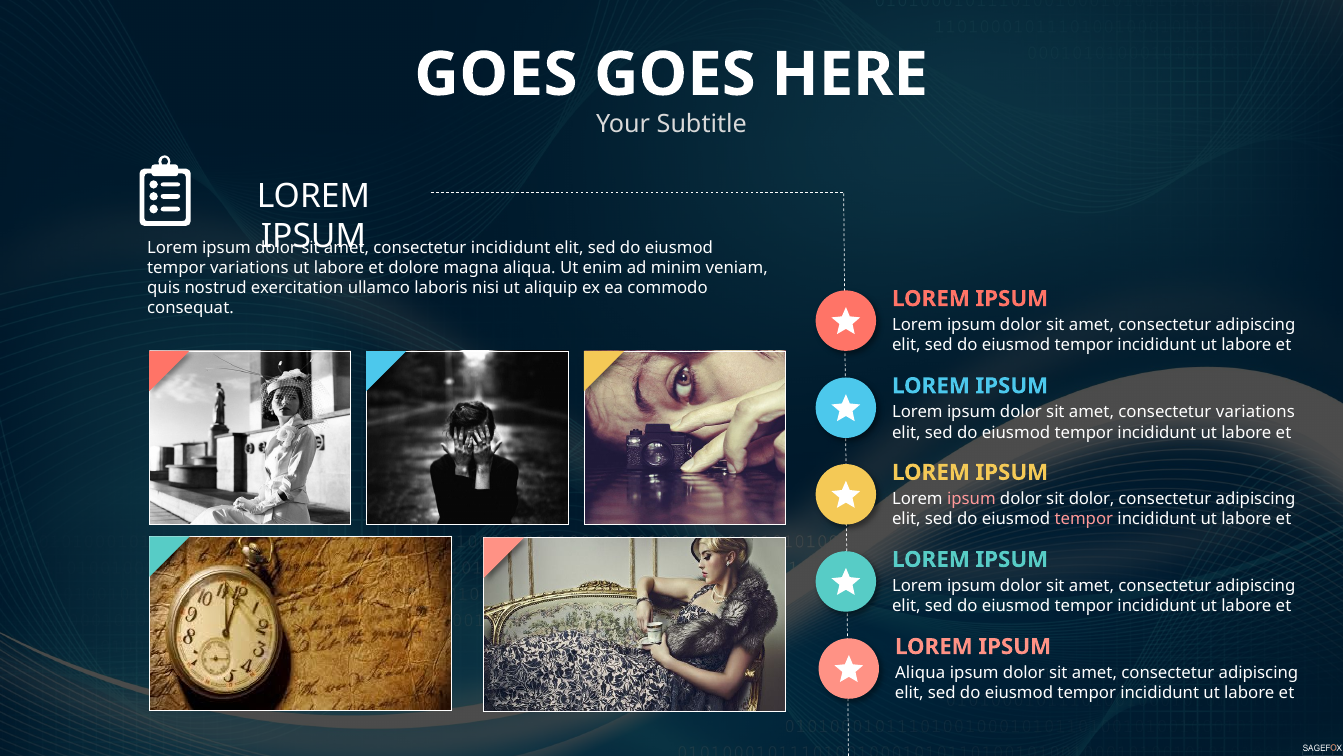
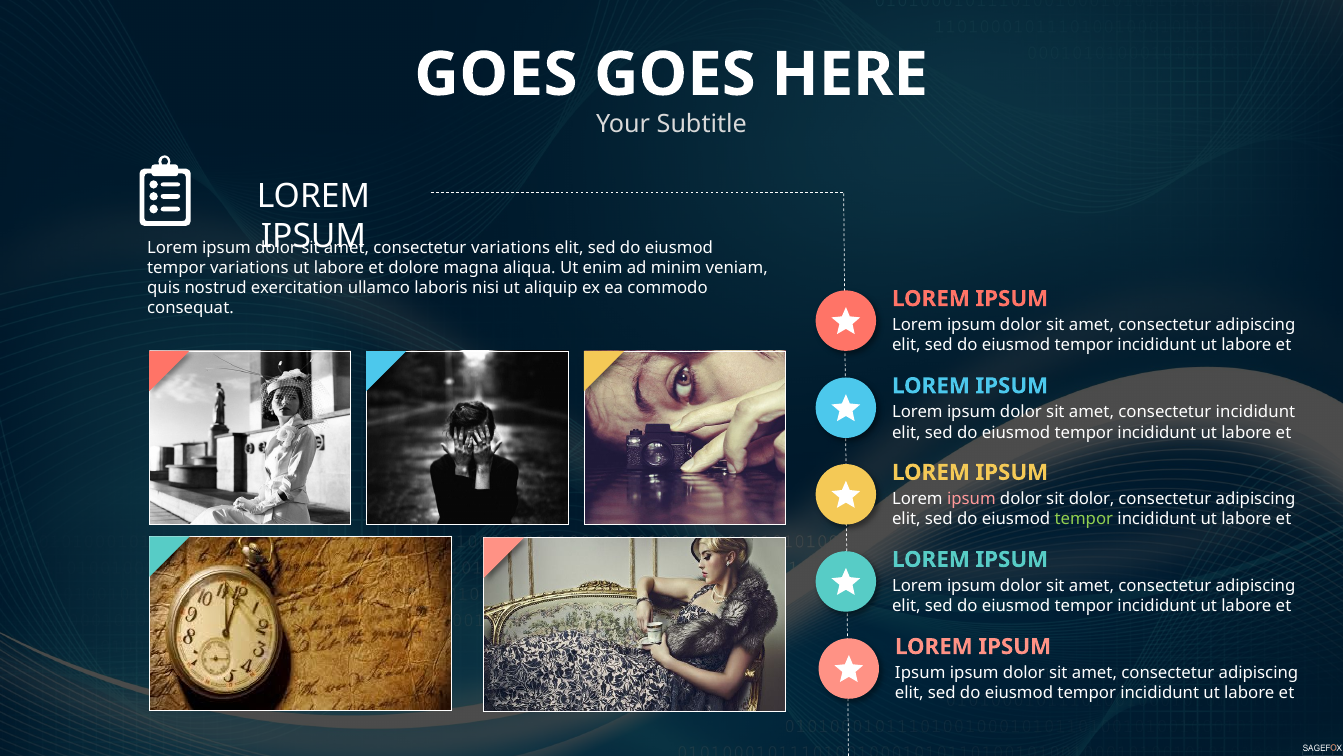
consectetur incididunt: incididunt -> variations (511, 248)
consectetur variations: variations -> incididunt (1256, 412)
tempor colour: pink -> light green (1084, 519)
Aliqua: Aliqua -> Ipsum (920, 673)
